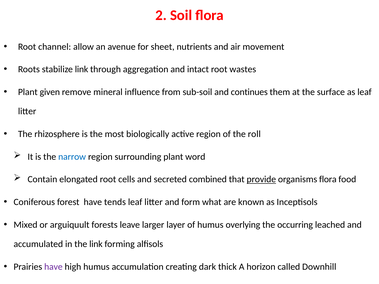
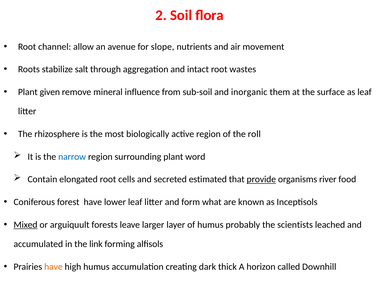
sheet: sheet -> slope (163, 47)
stabilize link: link -> salt (82, 69)
continues: continues -> inorganic (249, 92)
combined: combined -> estimated (208, 180)
organisms flora: flora -> river (328, 180)
tends: tends -> lower (115, 202)
Mixed underline: none -> present (26, 225)
overlying: overlying -> probably (243, 225)
occurring: occurring -> scientists (295, 225)
have colour: purple -> orange (53, 267)
